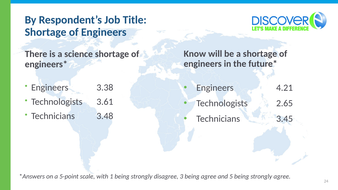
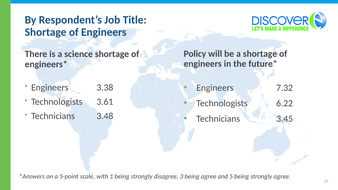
Know: Know -> Policy (195, 54)
4.21: 4.21 -> 7.32 (285, 88)
2.65: 2.65 -> 6.22 (285, 103)
